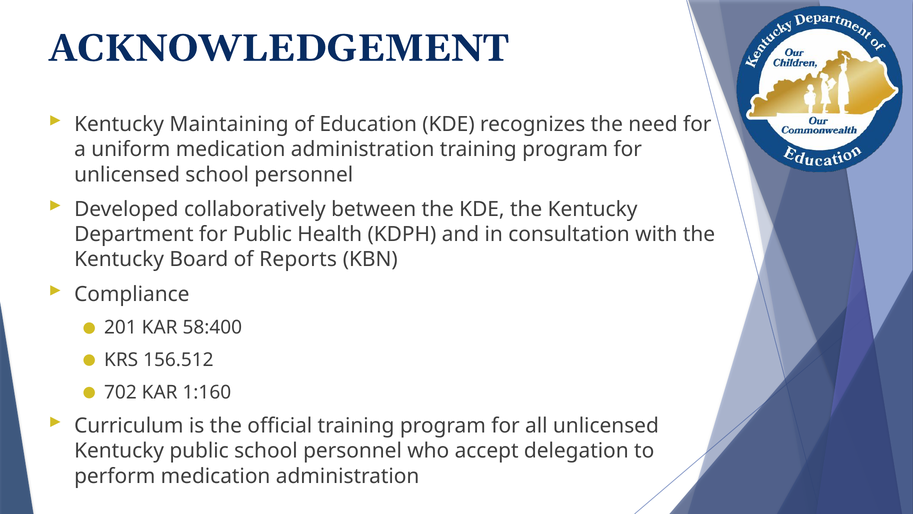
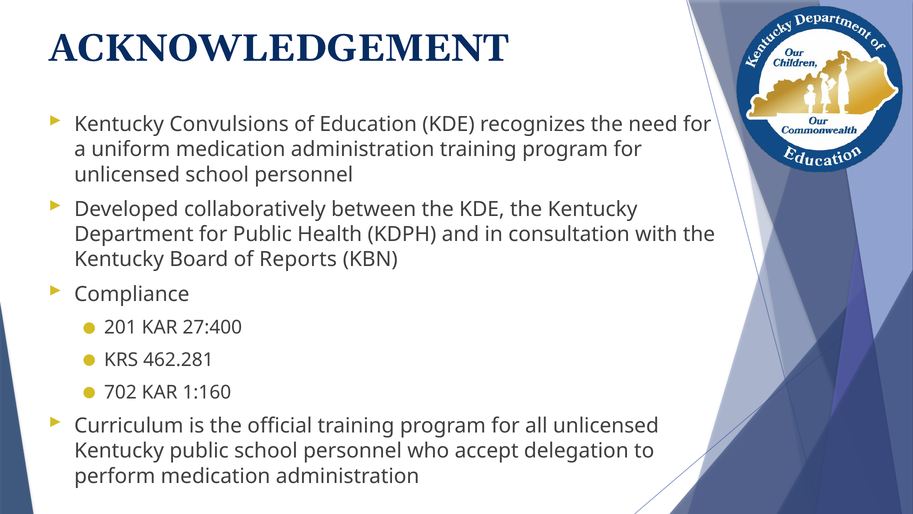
Maintaining: Maintaining -> Convulsions (229, 124)
58:400: 58:400 -> 27:400 (212, 327)
156.512: 156.512 -> 462.281 (178, 360)
